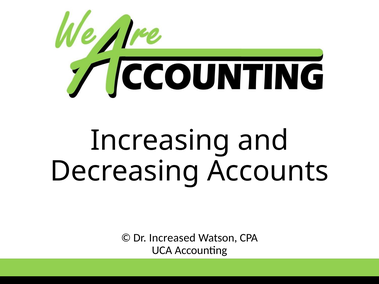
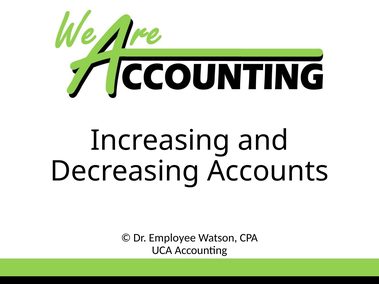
Increased: Increased -> Employee (172, 238)
